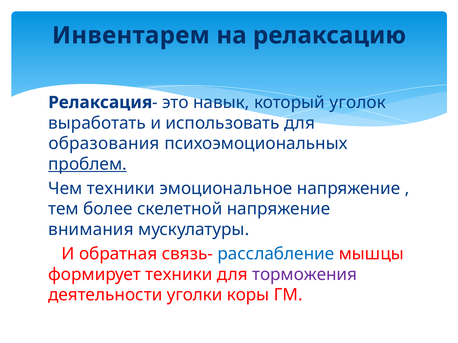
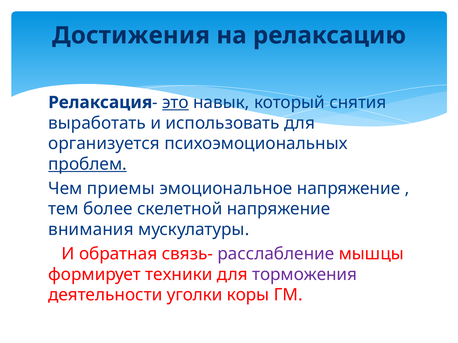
Инвентарем: Инвентарем -> Достижения (131, 35)
это underline: none -> present (175, 103)
уголок: уголок -> снятия (358, 103)
образования: образования -> организуется (104, 144)
Чем техники: техники -> приемы (121, 189)
расслабление colour: blue -> purple (276, 254)
